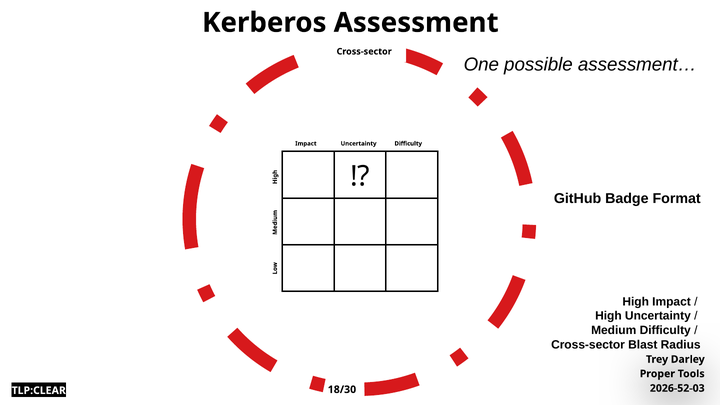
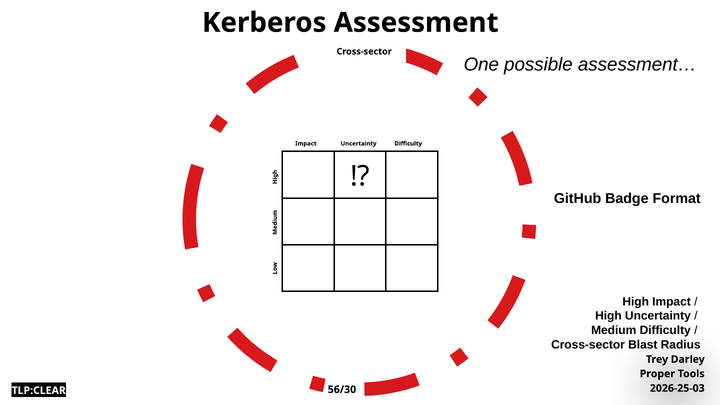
2026-52-03: 2026-52-03 -> 2026-25-03 (677, 388)
18/30: 18/30 -> 56/30 (342, 390)
